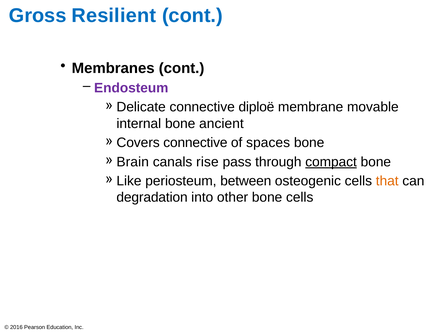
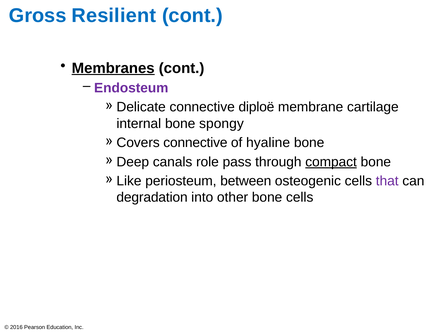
Membranes underline: none -> present (113, 68)
movable: movable -> cartilage (373, 107)
ancient: ancient -> spongy (221, 124)
spaces: spaces -> hyaline (268, 143)
Brain: Brain -> Deep (133, 162)
rise: rise -> role (207, 162)
that colour: orange -> purple (387, 181)
